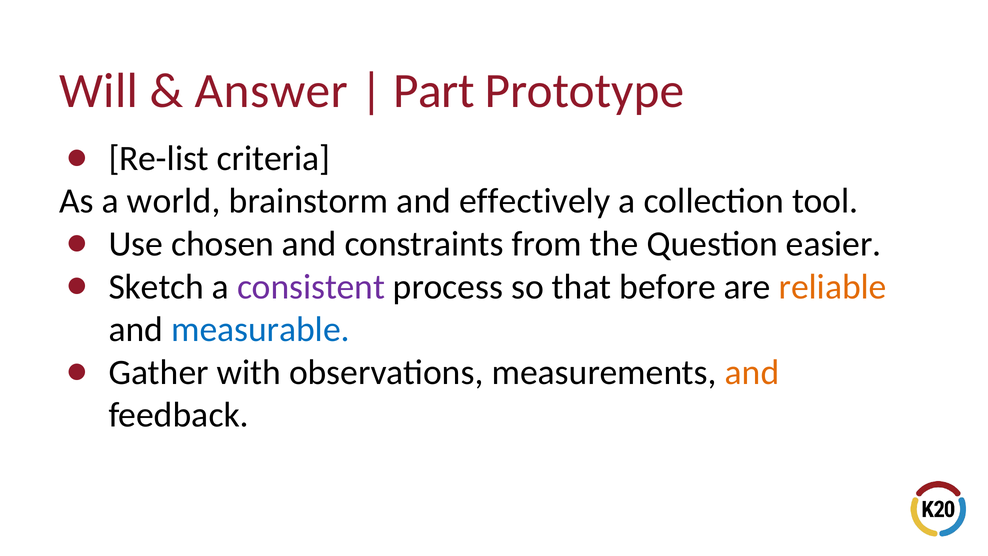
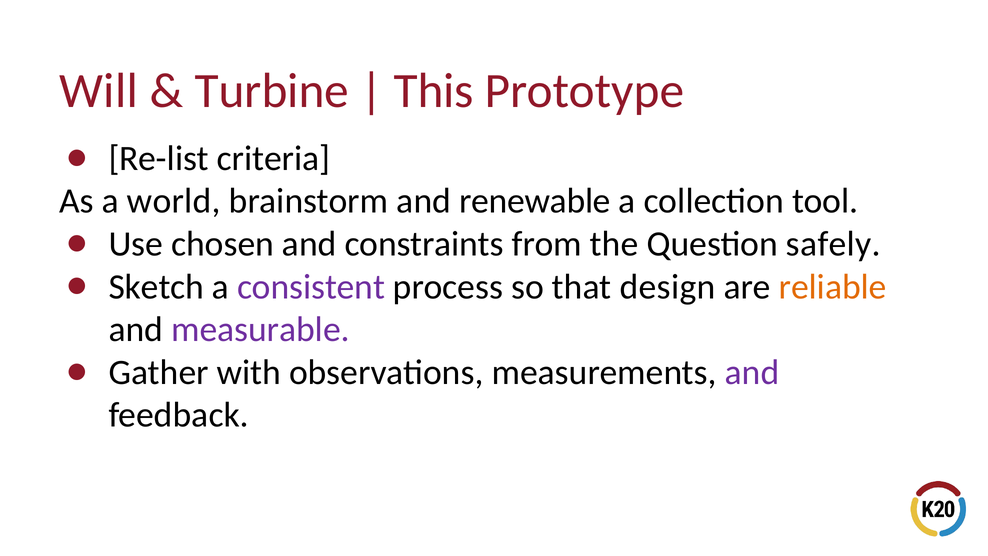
Answer: Answer -> Turbine (272, 91)
Part: Part -> This (434, 91)
effectively: effectively -> renewable (535, 201)
easier: easier -> safely (833, 244)
before: before -> design (667, 287)
measurable colour: blue -> purple (260, 329)
and colour: orange -> purple (752, 372)
